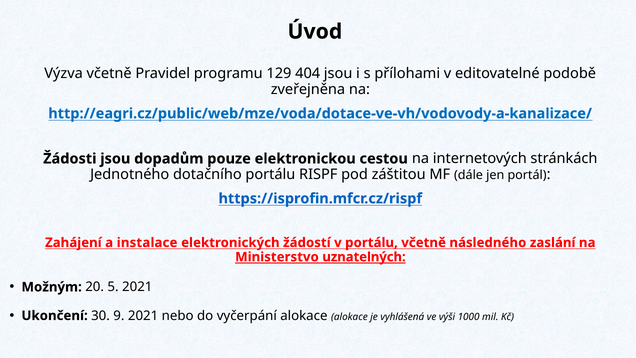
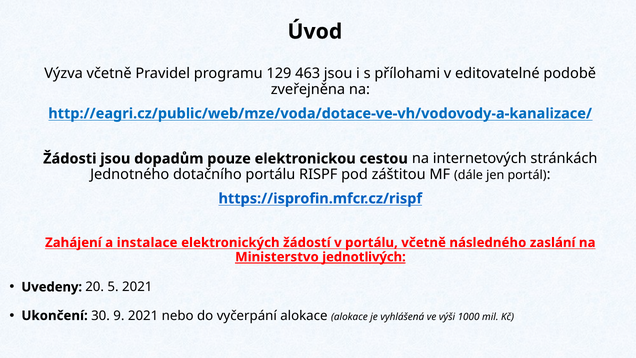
404: 404 -> 463 (308, 74)
uznatelných: uznatelných -> jednotlivých (364, 257)
Možným: Možným -> Uvedeny (52, 287)
